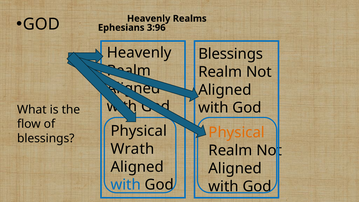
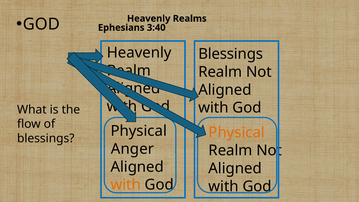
3:96: 3:96 -> 3:40 (156, 28)
Wrath: Wrath -> Anger (132, 149)
with colour: blue -> orange (126, 185)
